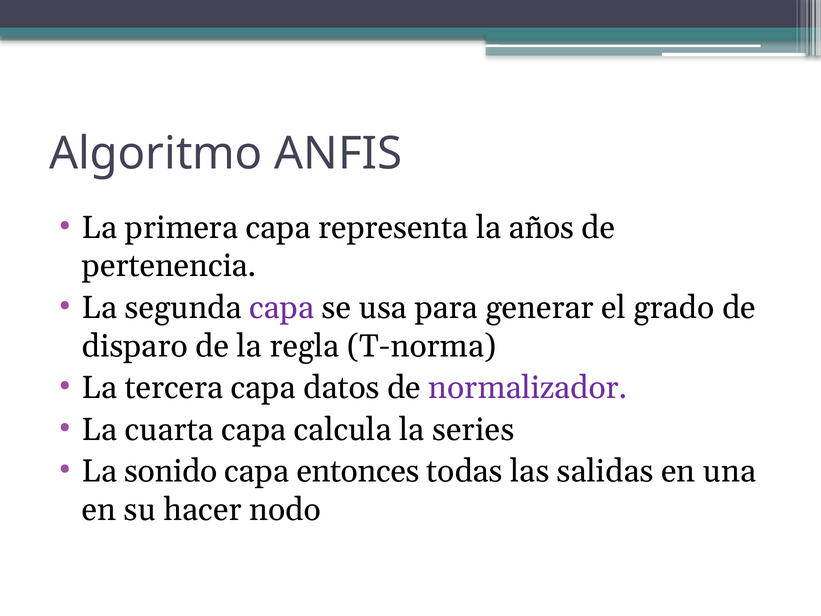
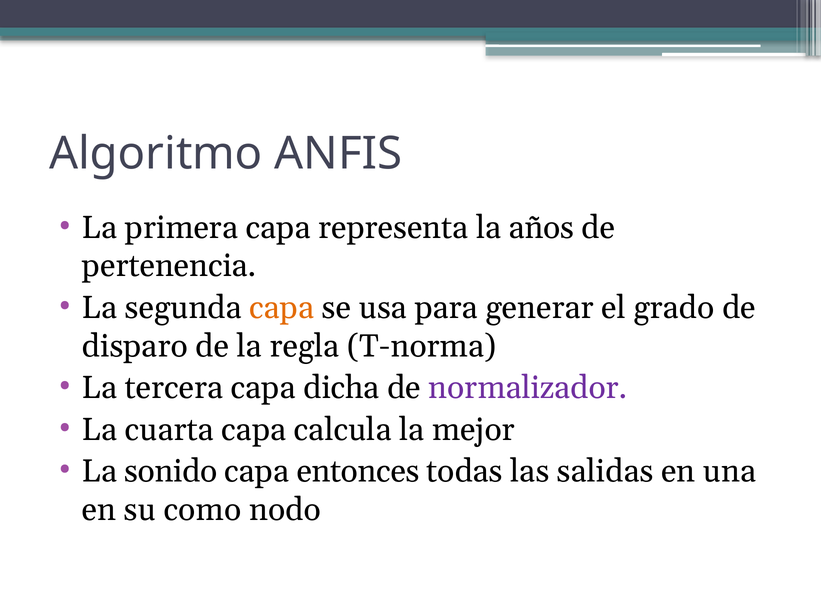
capa colour: purple -> orange (282, 307)
datos: datos -> dicha (341, 388)
series: series -> mejor (474, 429)
hacer: hacer -> como (203, 509)
